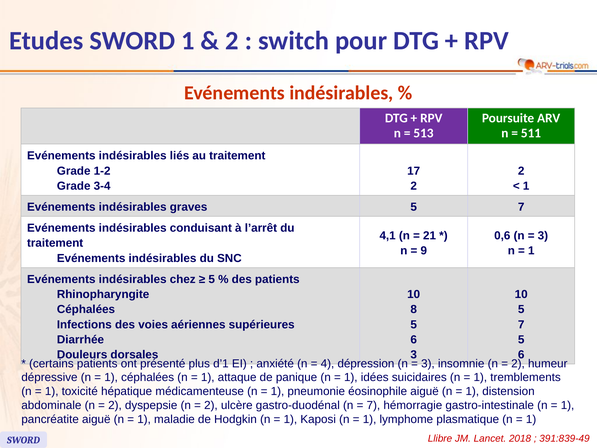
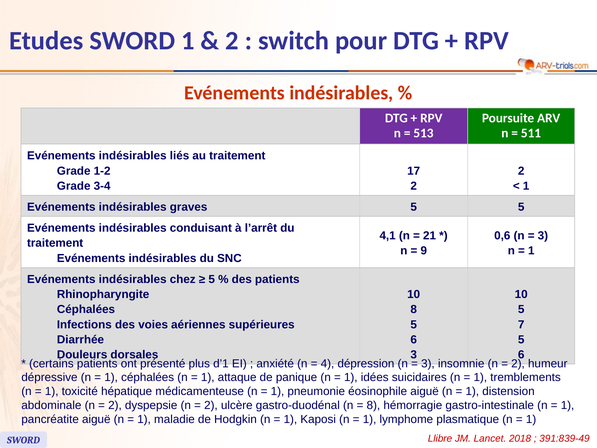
graves 5 7: 7 -> 5 (521, 207)
7: 7 -> 8 (373, 405)
